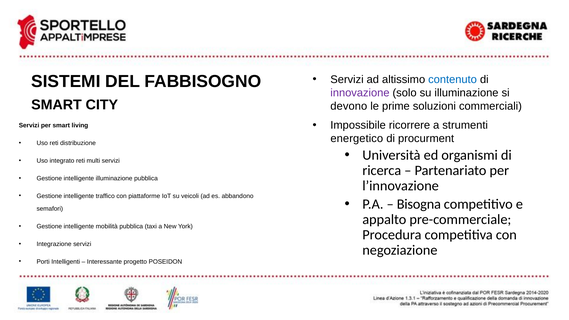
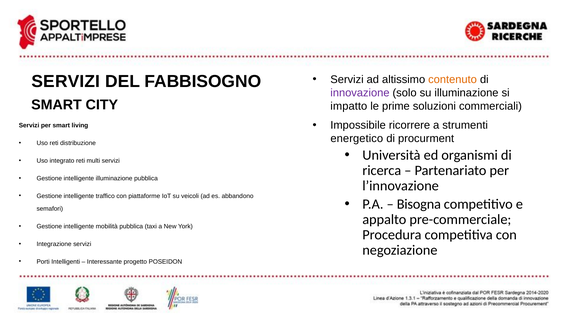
SISTEMI: SISTEMI -> SERVIZI (66, 81)
contenuto colour: blue -> orange (453, 80)
devono: devono -> impatto (349, 106)
